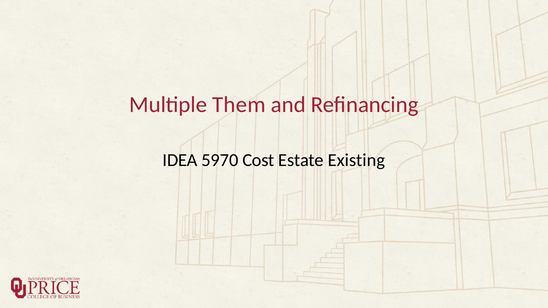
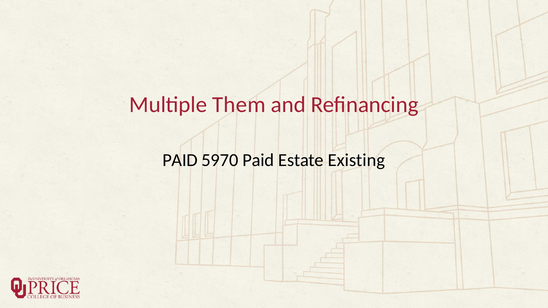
IDEA: IDEA -> PAID (180, 160)
5970 Cost: Cost -> Paid (258, 160)
